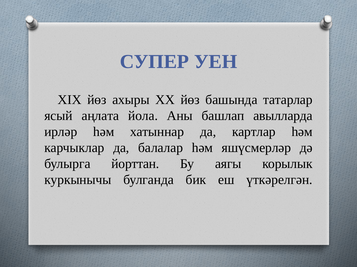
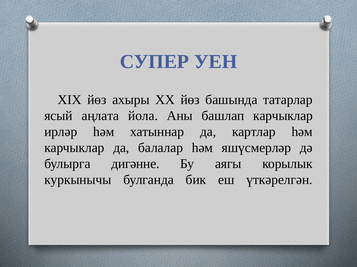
башлап авылларда: авылларда -> карчыклар (283, 116)
йорттан: йорттан -> дигәнне (135, 164)
